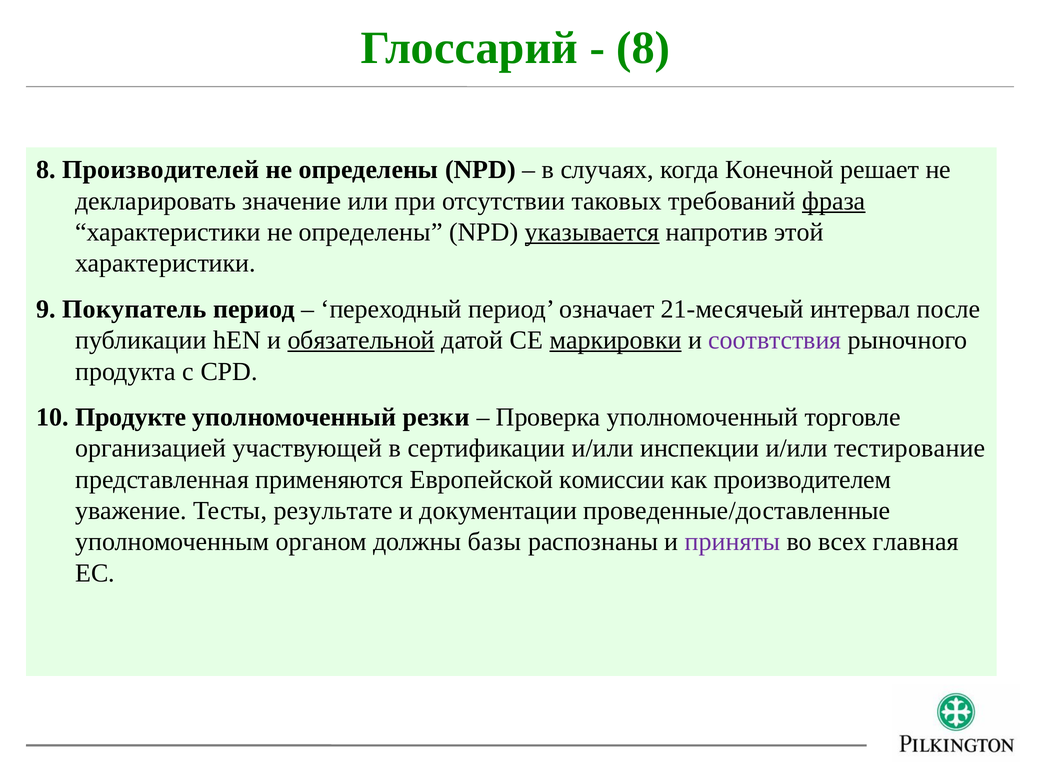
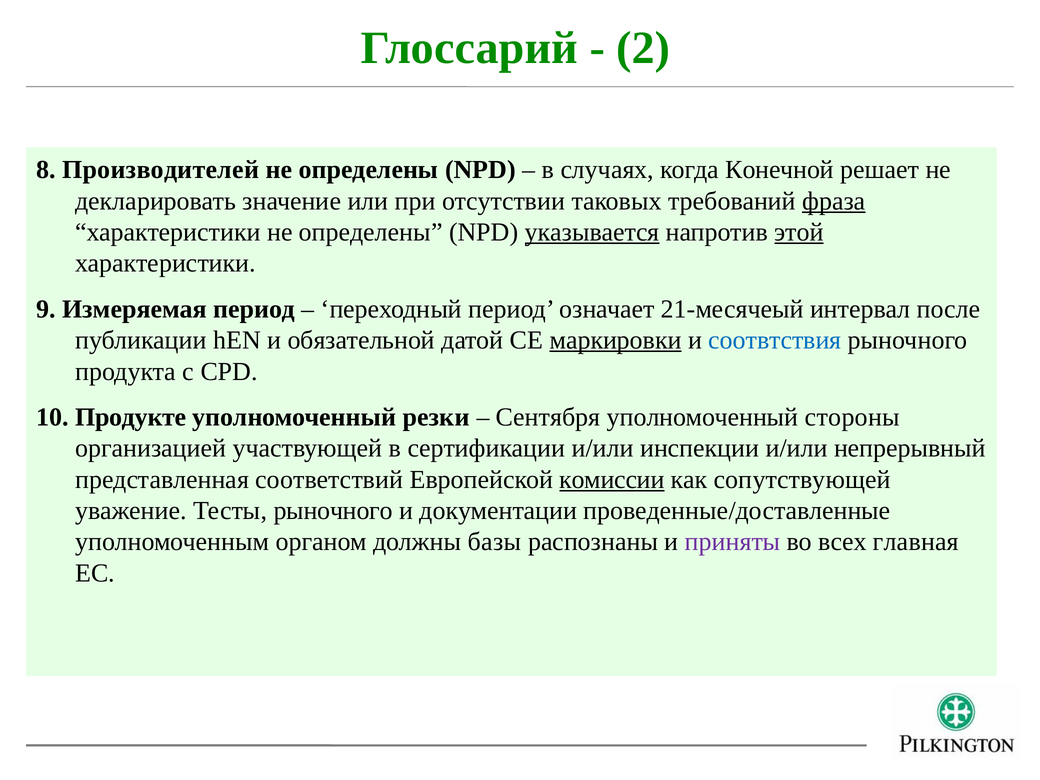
8: 8 -> 2 (643, 48)
этой underline: none -> present (799, 232)
Покупатель: Покупатель -> Измеряемая (135, 309)
обязательной underline: present -> none (361, 340)
соотвтствия colour: purple -> blue (775, 340)
Проверка: Проверка -> Сентября (548, 417)
торговле: торговле -> стороны (852, 417)
тестирование: тестирование -> непрерывный (910, 448)
применяются: применяются -> соответствий (329, 479)
комиссии underline: none -> present (612, 479)
производителем: производителем -> сопутствующей (802, 479)
Тесты результате: результате -> рыночного (333, 511)
